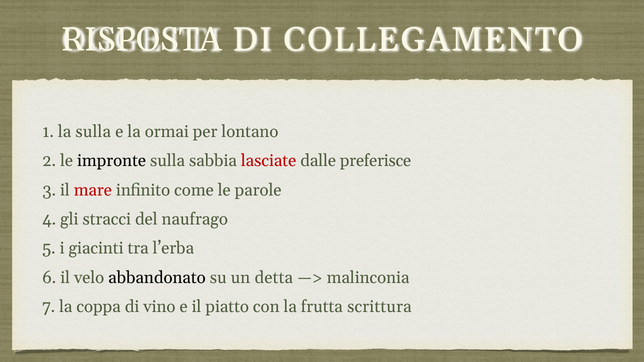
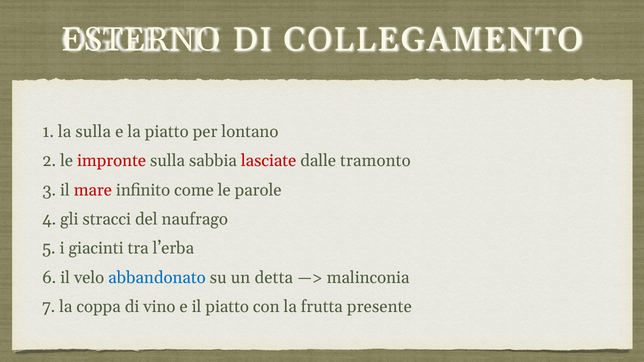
RISPOSTA: RISPOSTA -> ESTERNO (141, 40)
la ormai: ormai -> piatto (167, 132)
impronte colour: black -> red (112, 161)
preferisce: preferisce -> tramonto (375, 161)
abbandonato colour: black -> blue (157, 278)
scrittura: scrittura -> presente (379, 307)
